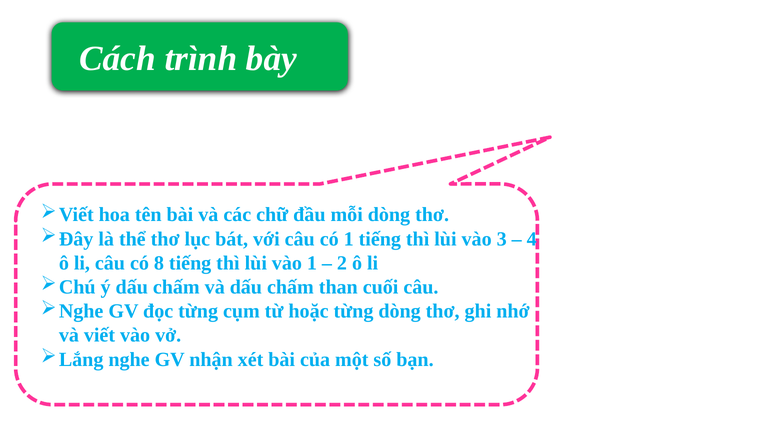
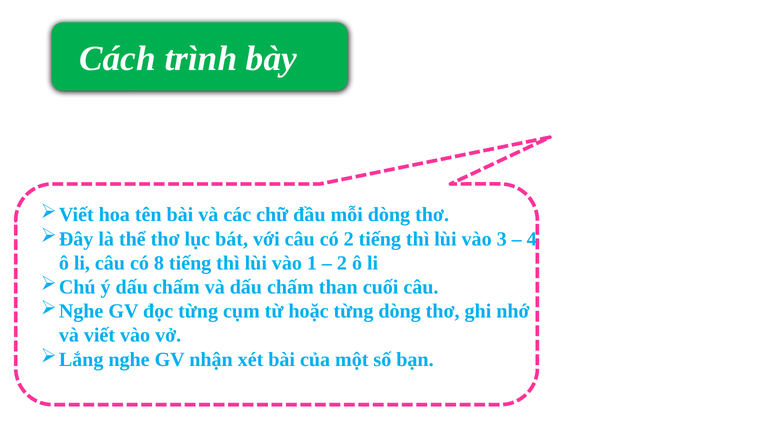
có 1: 1 -> 2 (349, 239)
